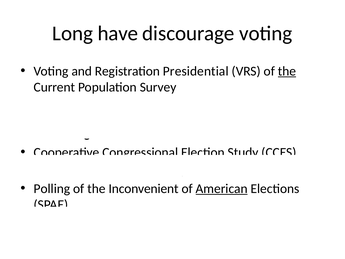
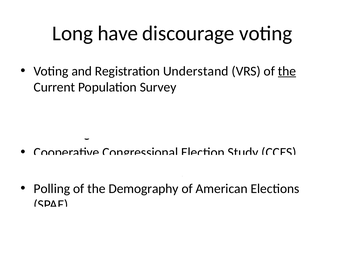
Presidential: Presidential -> Understand (196, 71)
the Inconvenient: Inconvenient -> Demography (144, 188)
American underline: present -> none (222, 188)
